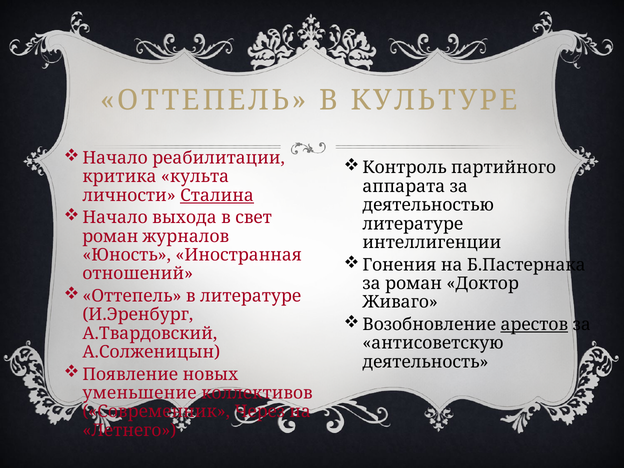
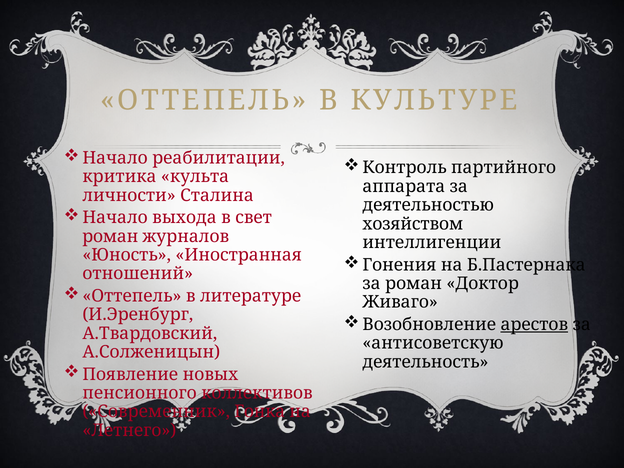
Сталина underline: present -> none (217, 195)
литературе: литературе -> хозяйством (413, 224)
уменьшение: уменьшение -> пенсионного (140, 393)
Через: Через -> Гонка (260, 412)
